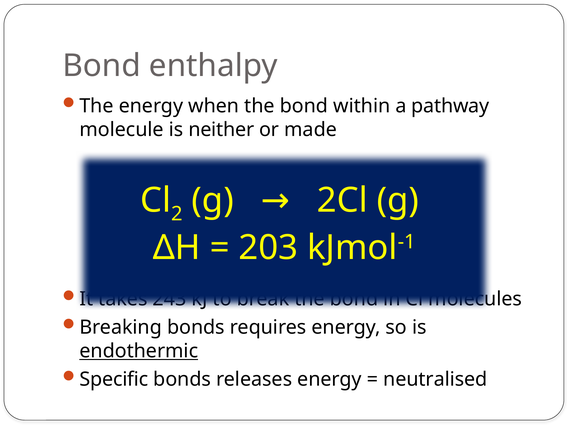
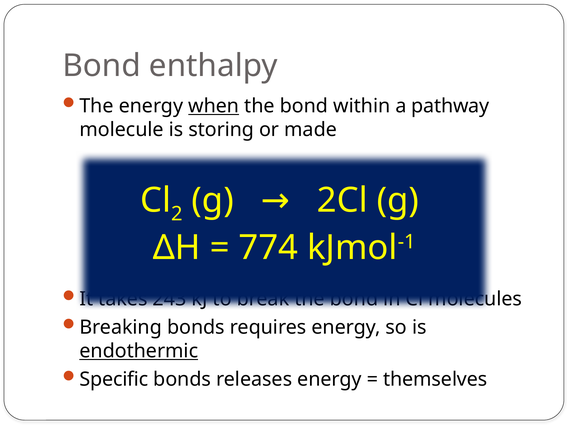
when underline: none -> present (214, 106)
neither: neither -> storing (221, 130)
203: 203 -> 774 (268, 248)
neutralised: neutralised -> themselves (435, 379)
